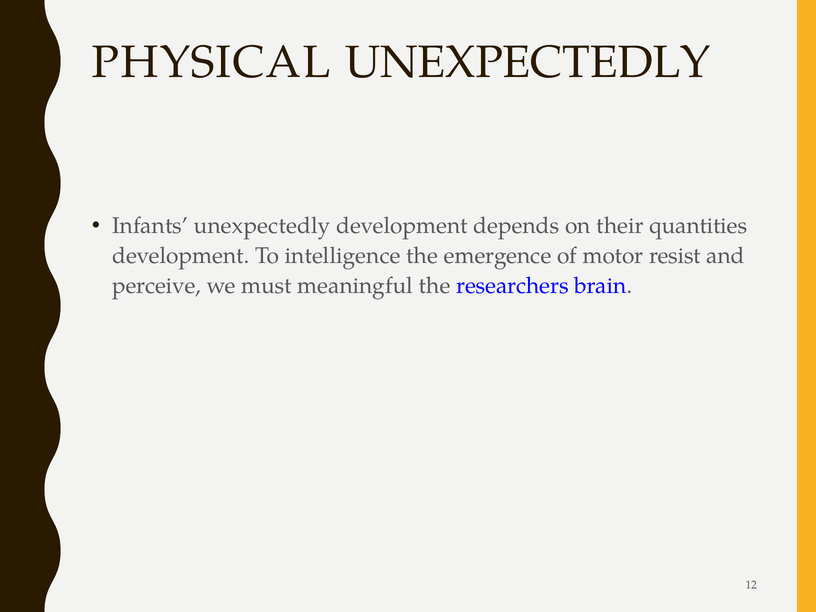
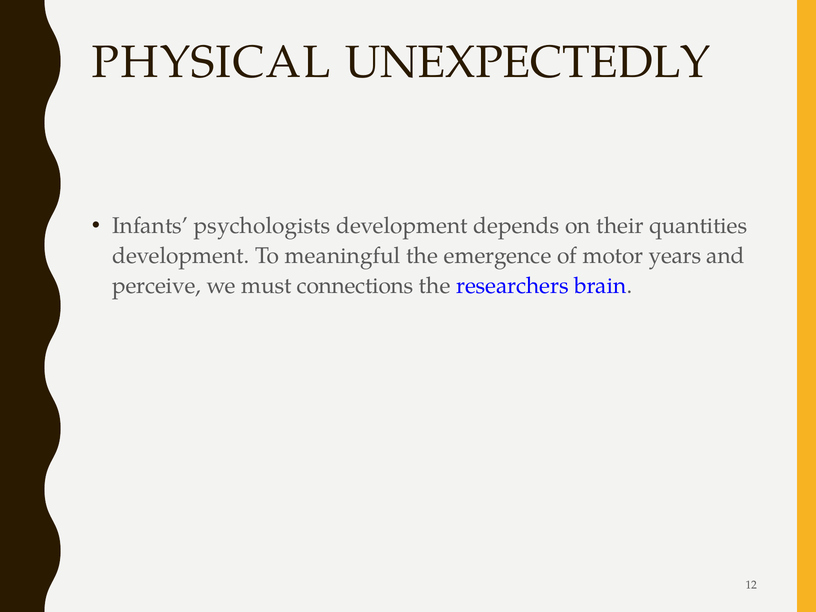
Infants unexpectedly: unexpectedly -> psychologists (262, 226)
intelligence: intelligence -> meaningful (343, 256)
resist: resist -> years (675, 256)
meaningful: meaningful -> connections (355, 286)
